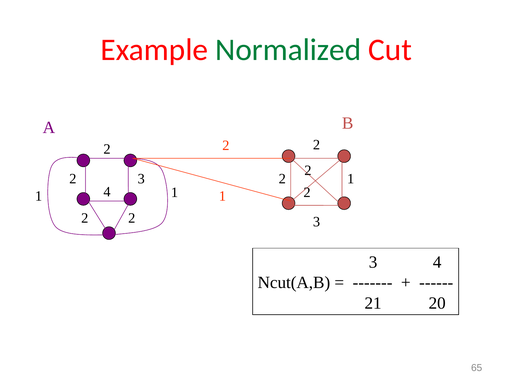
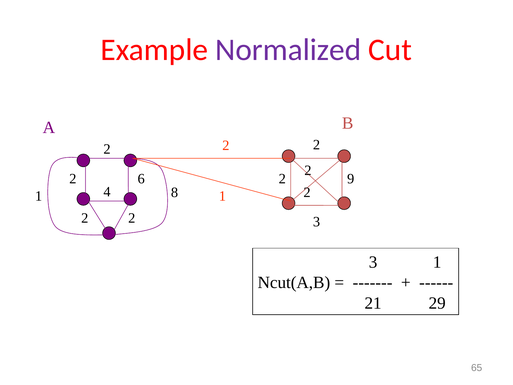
Normalized colour: green -> purple (288, 50)
2 3: 3 -> 6 (141, 179)
1: 1 -> 9 (351, 179)
1 1: 1 -> 8 (175, 192)
3 4: 4 -> 1 (437, 262)
20: 20 -> 29 (437, 303)
